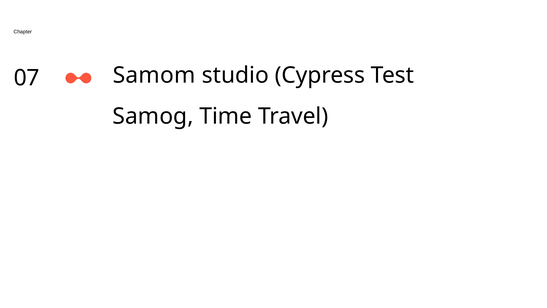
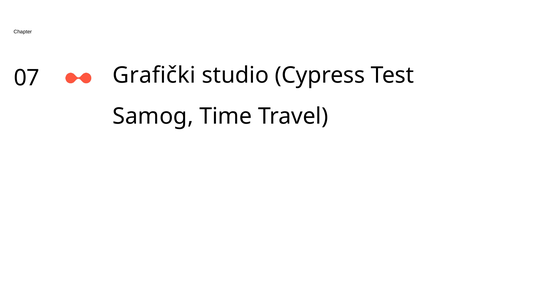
Samom: Samom -> Grafički (154, 75)
